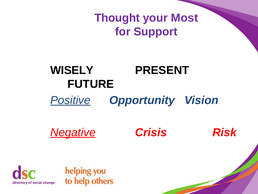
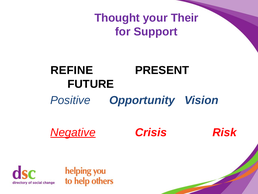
Most: Most -> Their (185, 18)
WISELY: WISELY -> REFINE (72, 70)
Positive underline: present -> none (70, 100)
